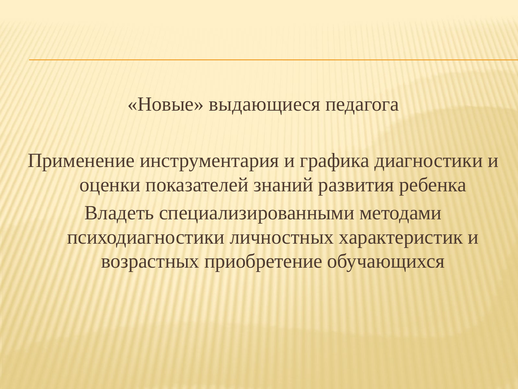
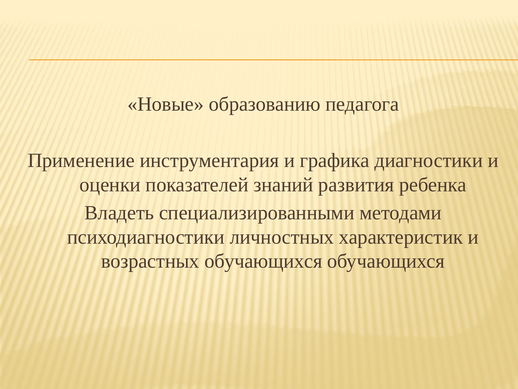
выдающиеся: выдающиеся -> образованию (265, 104)
возрастных приобретение: приобретение -> обучающихся (263, 261)
